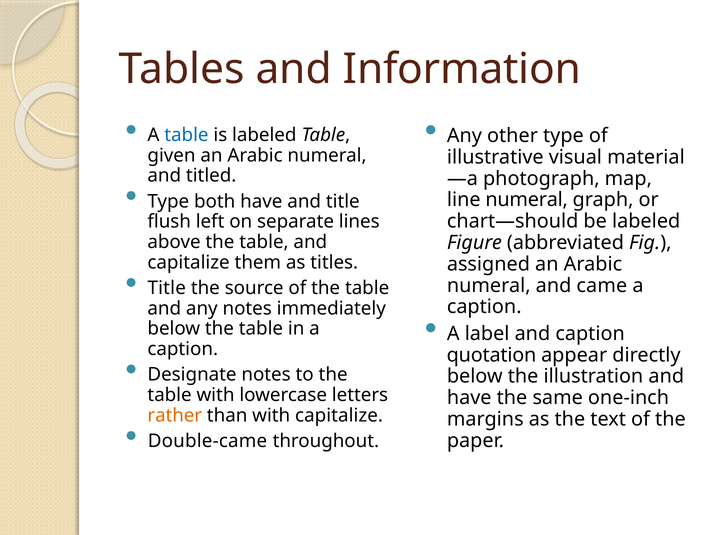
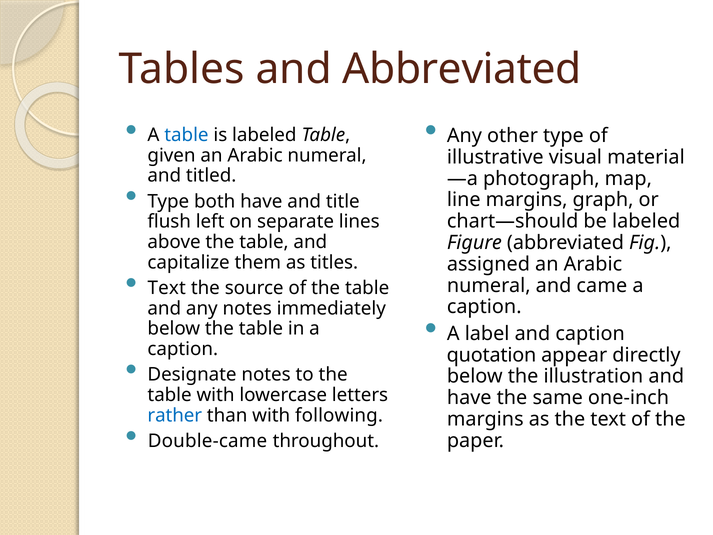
and Information: Information -> Abbreviated (462, 69)
line numeral: numeral -> margins (527, 200)
Title: Title -> Text (167, 288)
rather colour: orange -> blue (175, 415)
with capitalize: capitalize -> following (339, 415)
